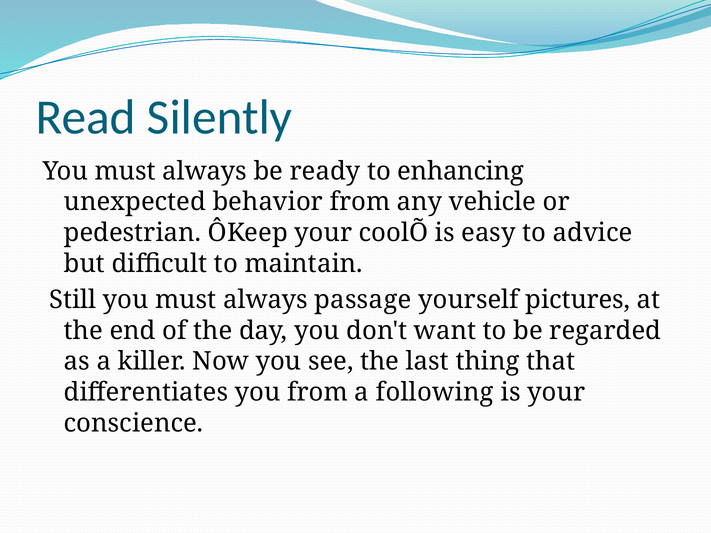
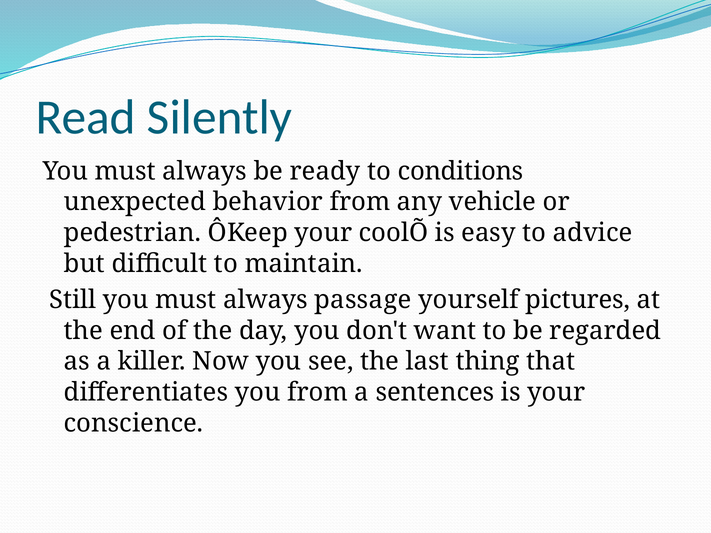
enhancing: enhancing -> conditions (461, 171)
following: following -> sentences (435, 392)
